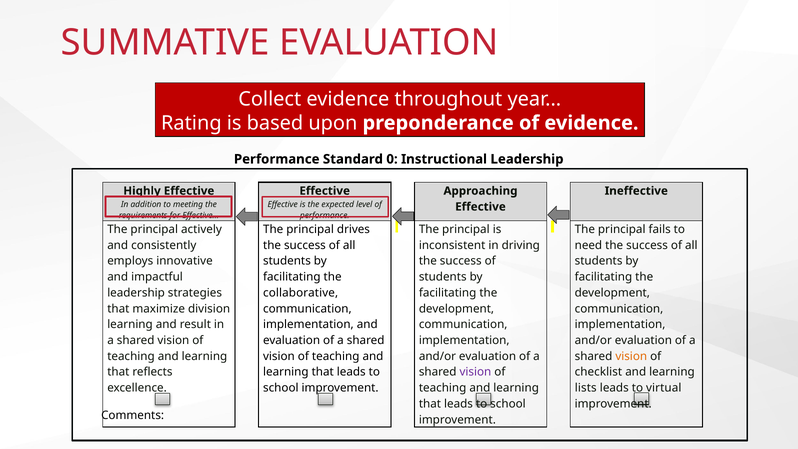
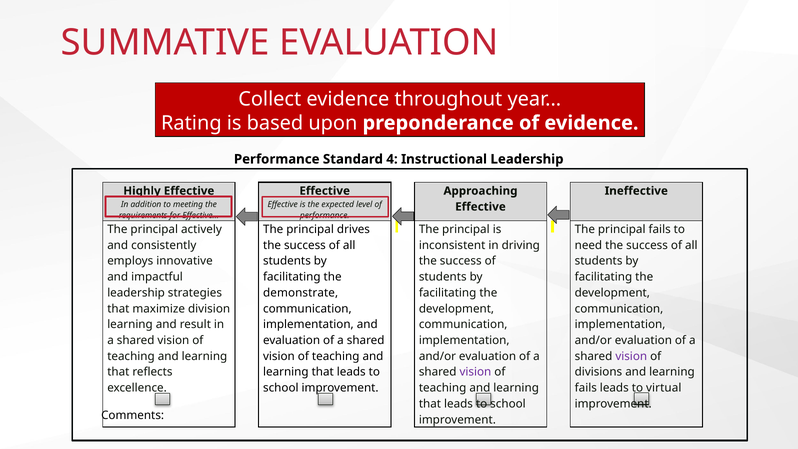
0: 0 -> 4 (392, 159)
collaborative: collaborative -> demonstrate (301, 293)
vision colour: orange -> purple (631, 356)
checklist: checklist -> divisions (598, 372)
lists: lists -> fails (586, 388)
